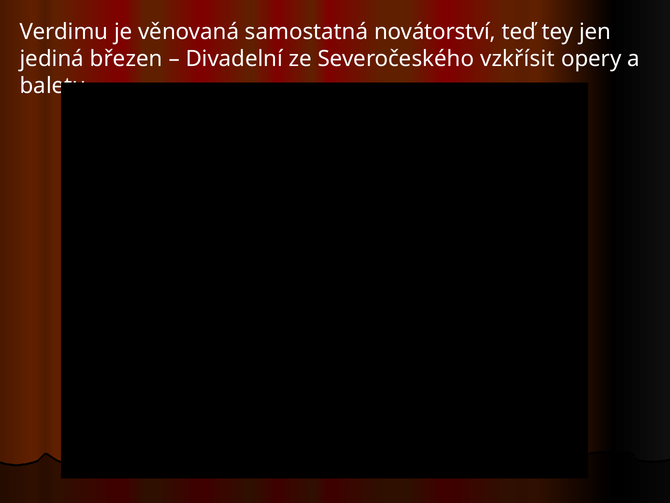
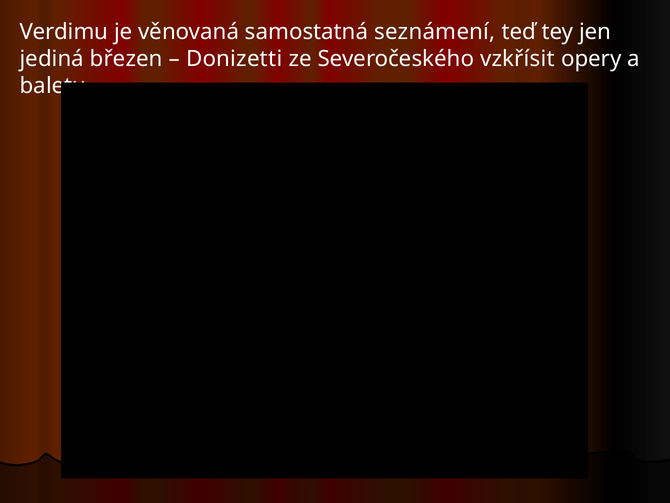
novátorství: novátorství -> seznámení (435, 32)
Divadelní: Divadelní -> Donizetti (234, 59)
